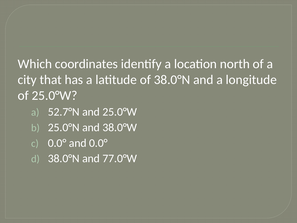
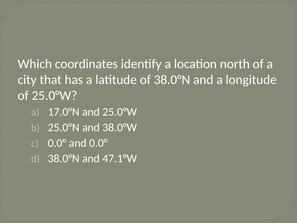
52.7°N: 52.7°N -> 17.0°N (64, 112)
77.0°W: 77.0°W -> 47.1°W (120, 158)
